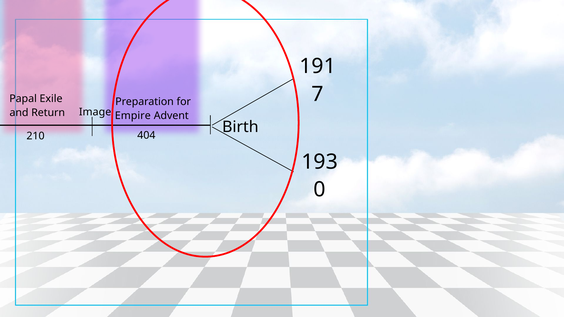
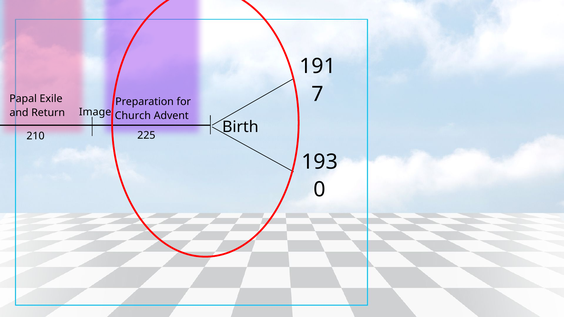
Empire: Empire -> Church (133, 116)
404: 404 -> 225 (146, 135)
